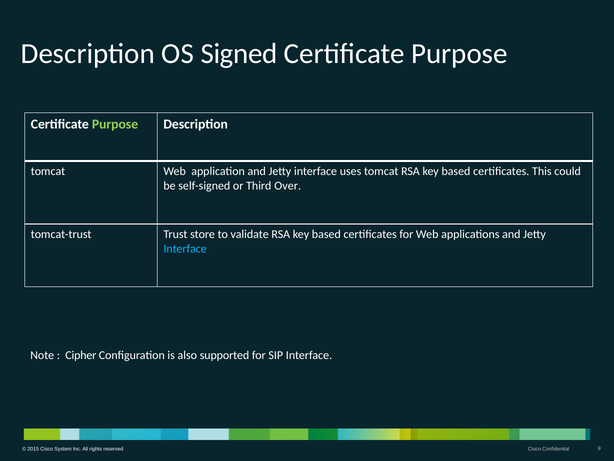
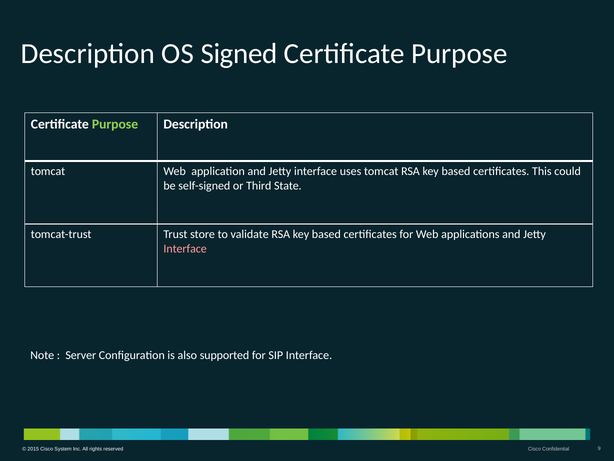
Over: Over -> State (288, 186)
Interface colour: light blue -> pink (185, 249)
Cipher: Cipher -> Server (81, 355)
